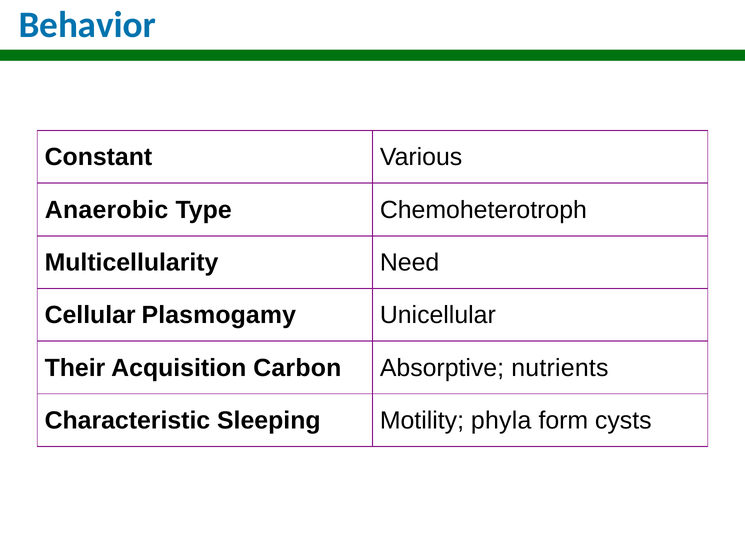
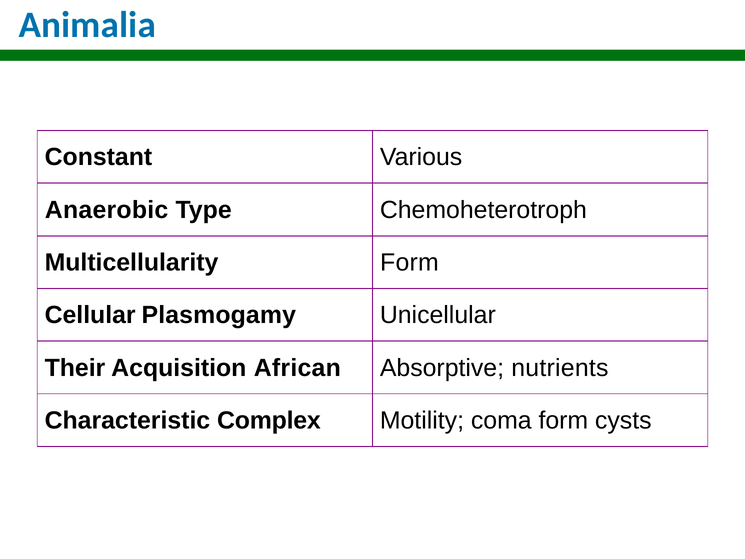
Behavior: Behavior -> Animalia (87, 25)
Multicellularity Need: Need -> Form (409, 262)
Carbon: Carbon -> African (297, 368)
Sleeping: Sleeping -> Complex (269, 420)
phyla: phyla -> coma (501, 420)
